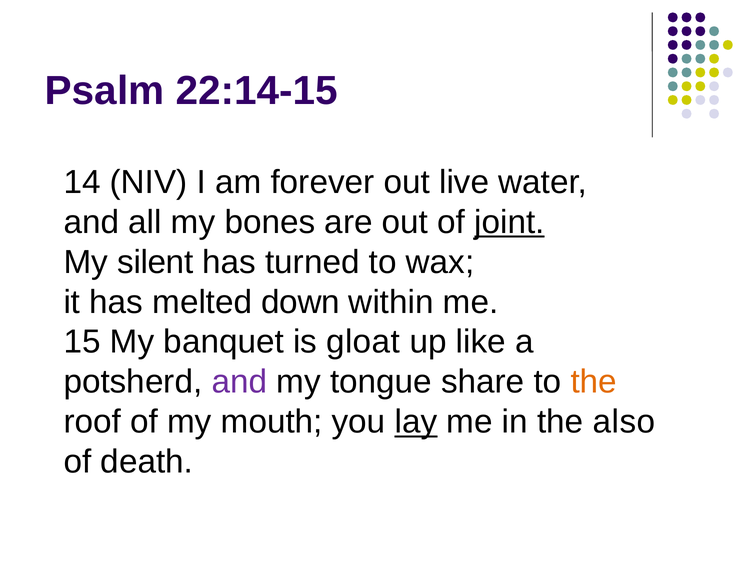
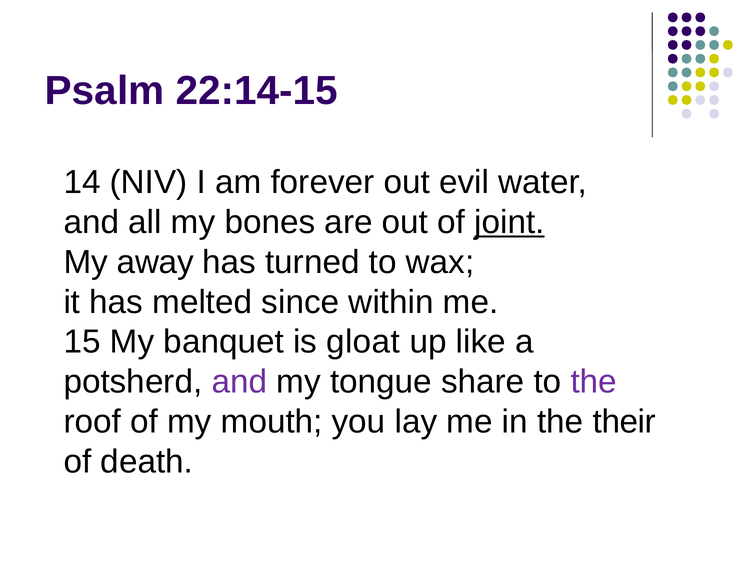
live: live -> evil (464, 182)
silent: silent -> away (155, 262)
down: down -> since (300, 302)
the colour: orange -> purple (594, 382)
lay underline: present -> none (416, 422)
also: also -> their (624, 422)
